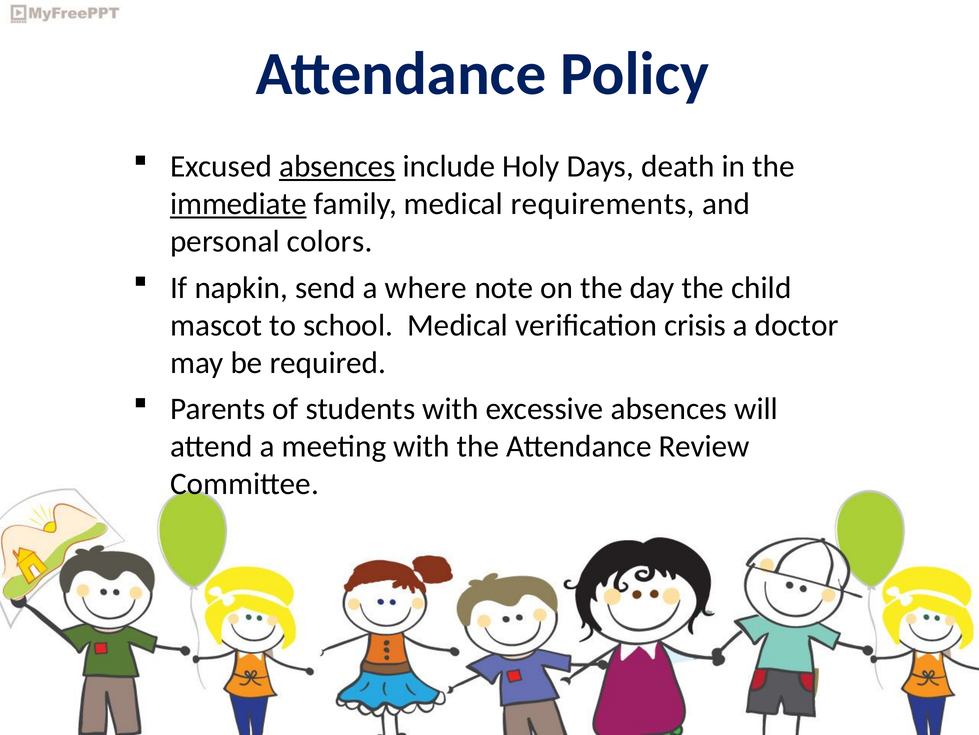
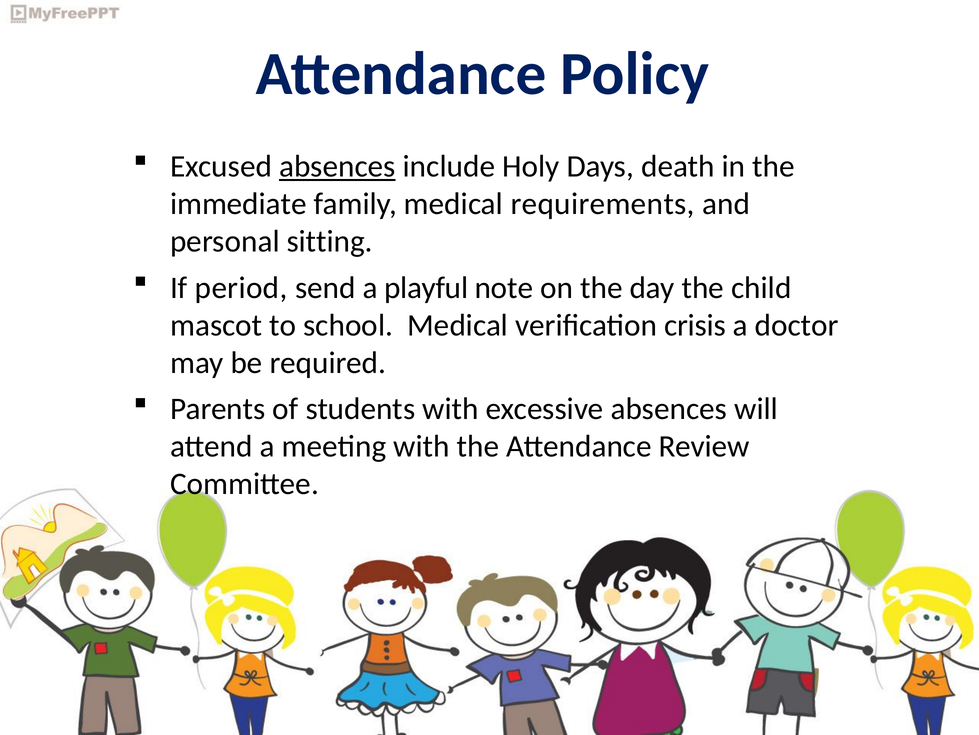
immediate underline: present -> none (238, 204)
colors: colors -> sitting (330, 241)
napkin: napkin -> period (241, 287)
where: where -> playful (426, 287)
